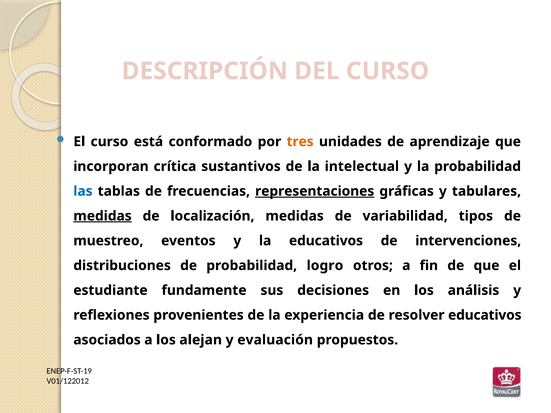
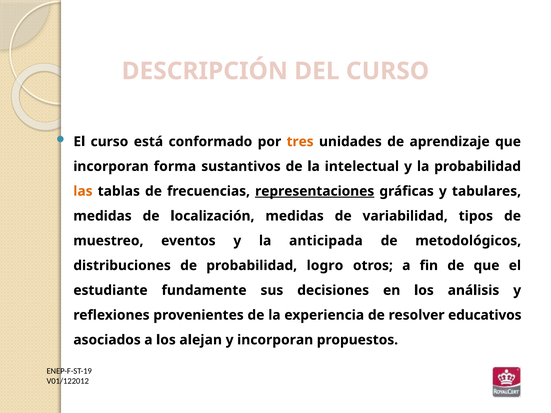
crítica: crítica -> forma (175, 167)
las colour: blue -> orange (83, 191)
medidas underline: present -> none (103, 216)
la educativos: educativos -> anticipada (326, 241)
intervenciones: intervenciones -> metodológicos (468, 241)
y evaluación: evaluación -> incorporan (275, 340)
